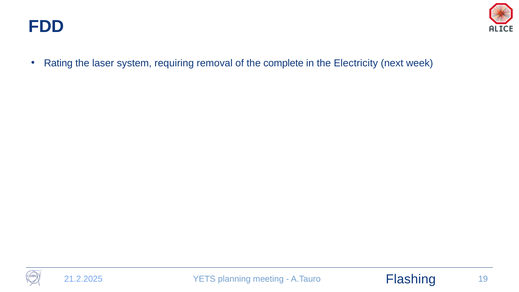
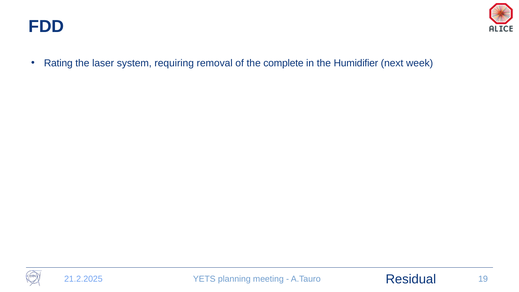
Electricity: Electricity -> Humidifier (356, 63)
Flashing: Flashing -> Residual (411, 279)
